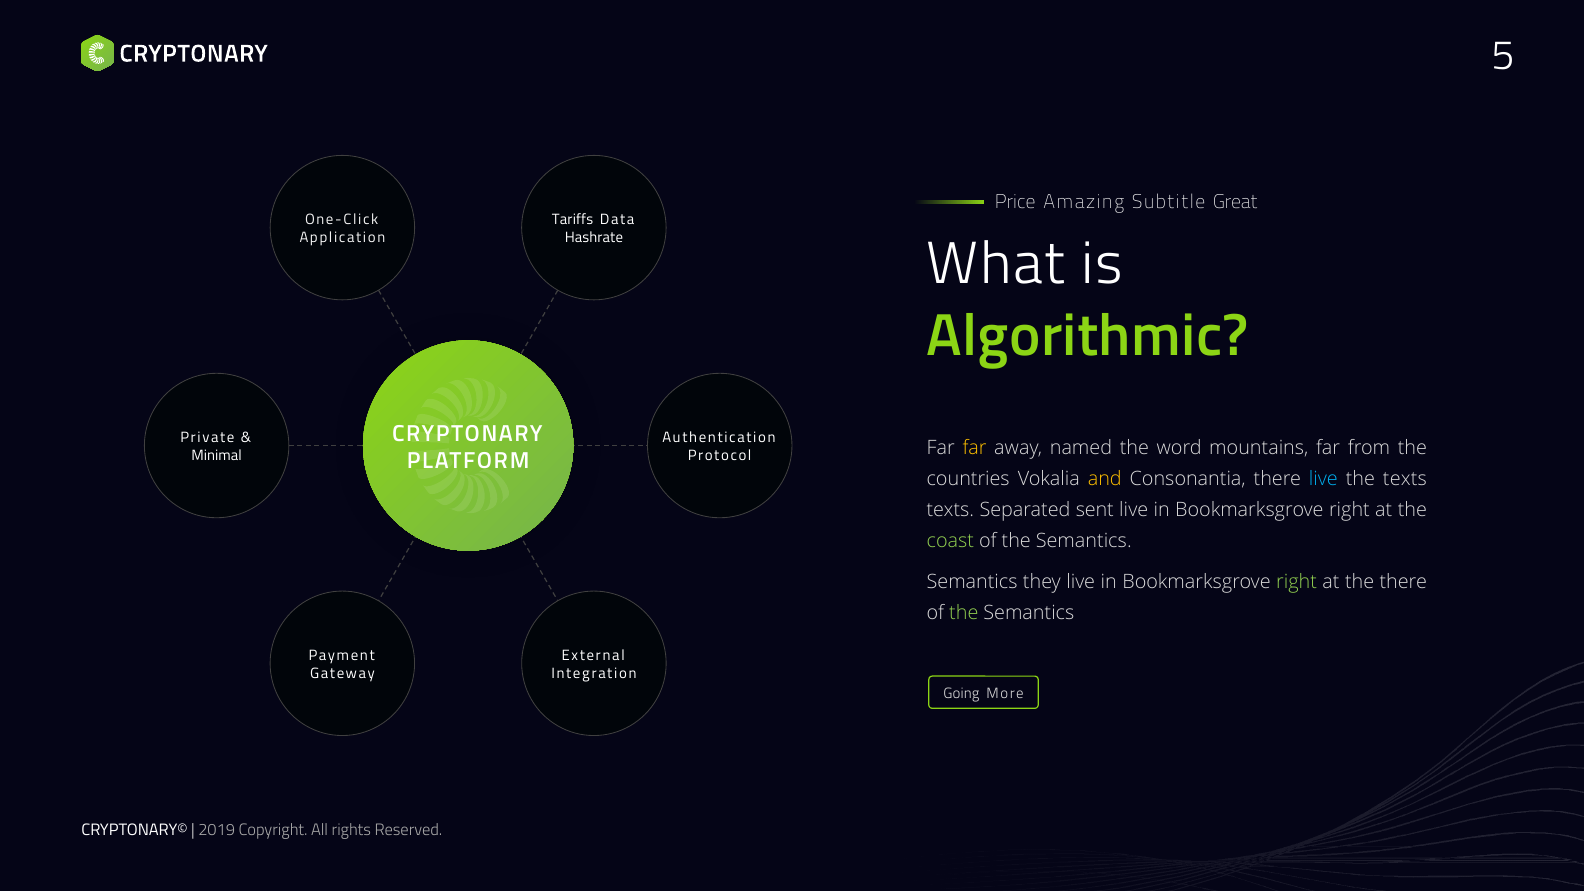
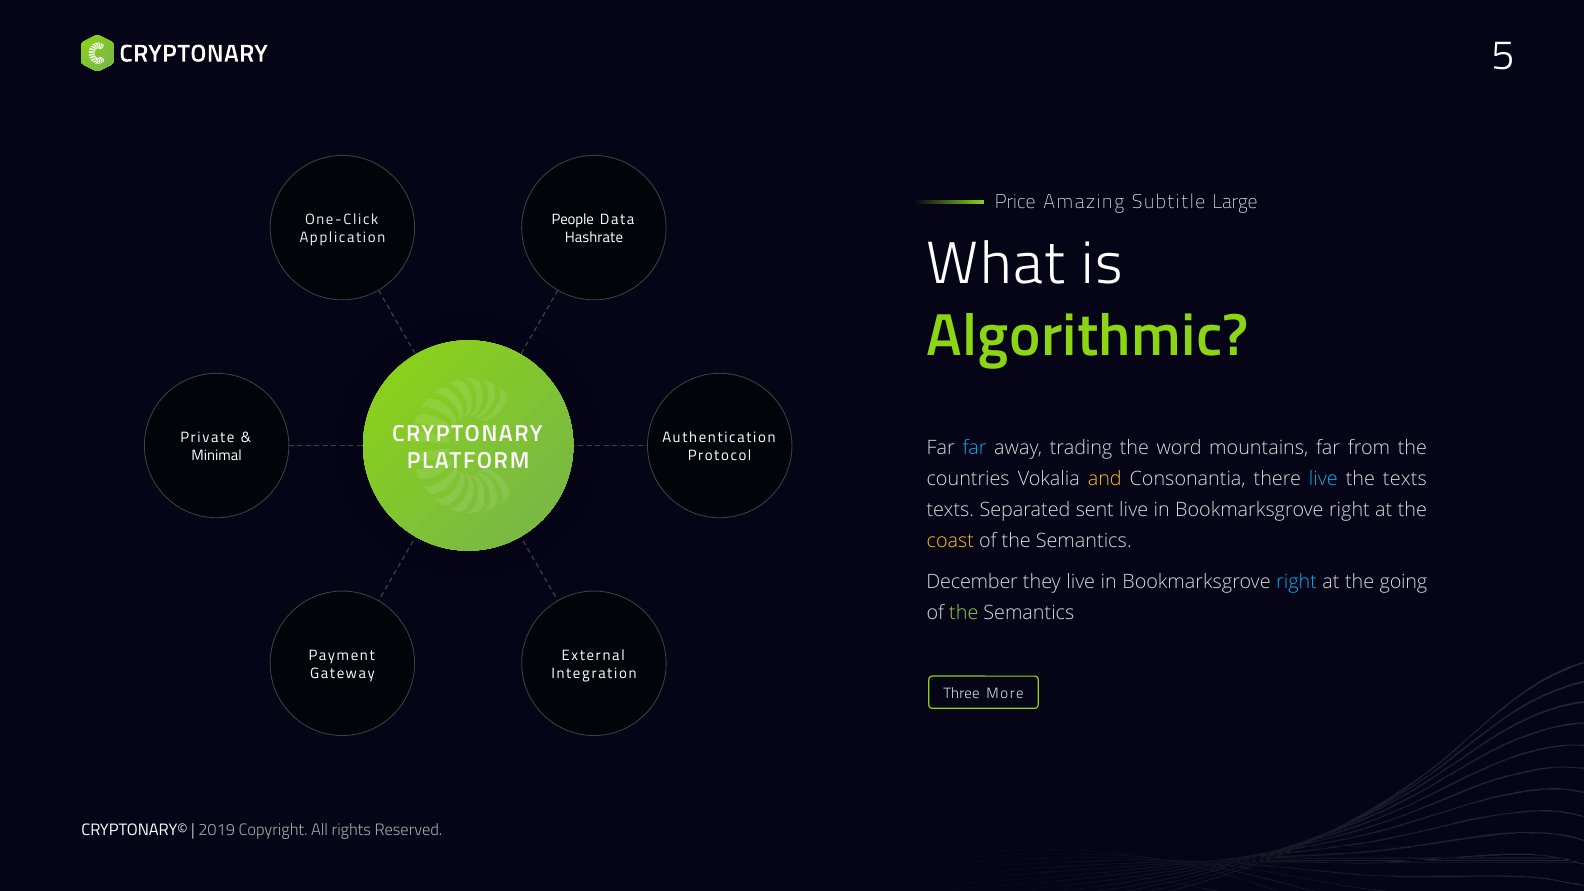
Great: Great -> Large (1235, 202)
Tariffs: Tariffs -> People (573, 220)
far colour: yellow -> light blue (975, 448)
named: named -> trading (1081, 448)
coast colour: light green -> yellow (950, 541)
Semantics: Semantics -> December (972, 582)
right colour: light green -> light blue (1297, 582)
the there: there -> going (1403, 582)
Going: Going -> Three (961, 693)
